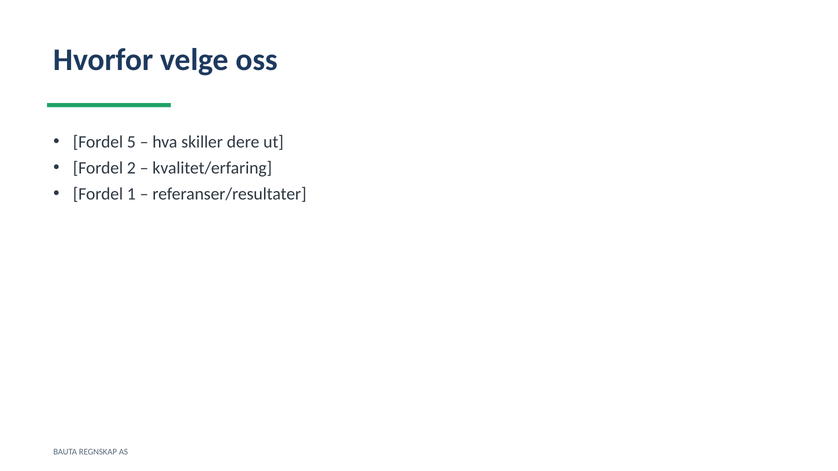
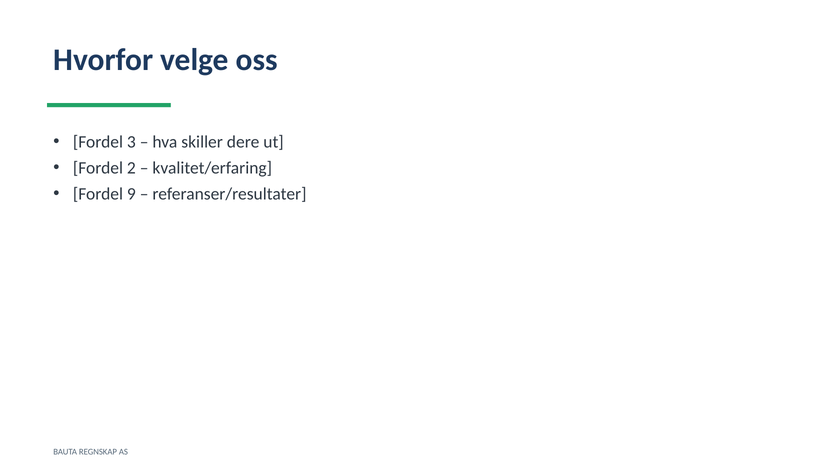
5: 5 -> 3 (131, 142)
1: 1 -> 9 (131, 194)
